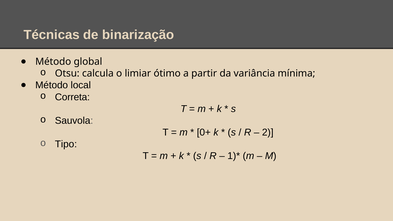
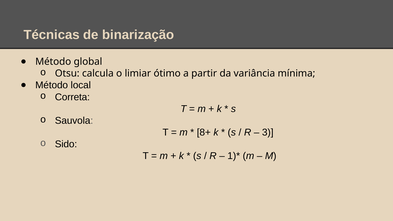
0+: 0+ -> 8+ (204, 132)
2: 2 -> 3 (268, 132)
Tipo: Tipo -> Sido (66, 144)
